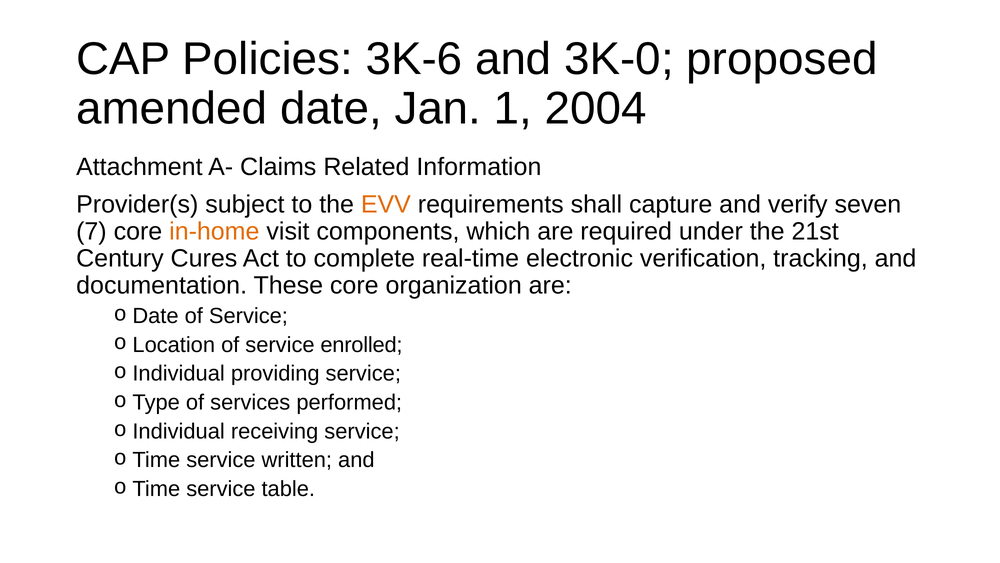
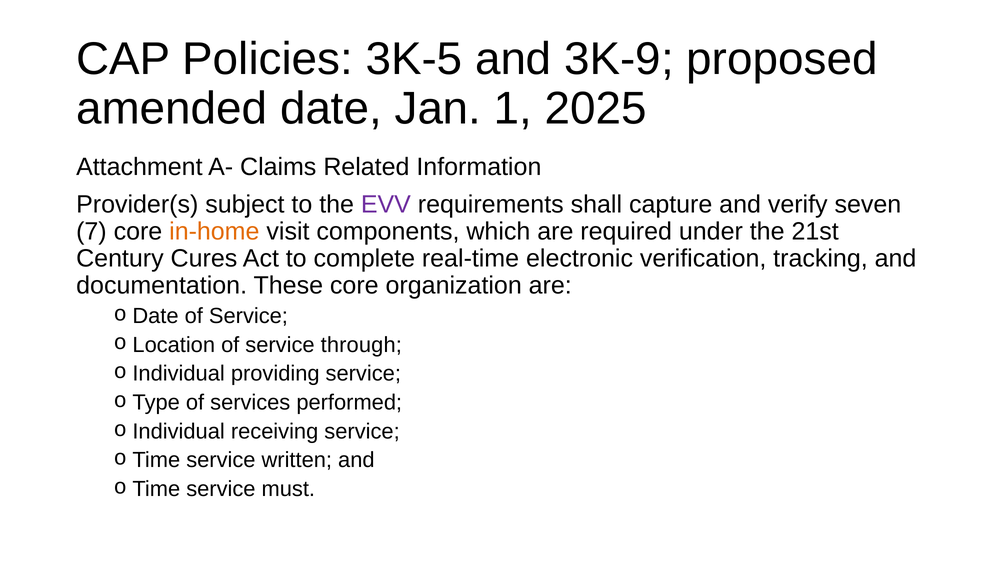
3K-6: 3K-6 -> 3K-5 (414, 59)
3K-0: 3K-0 -> 3K-9 (619, 59)
2004: 2004 -> 2025 (596, 109)
EVV colour: orange -> purple (386, 204)
enrolled: enrolled -> through (361, 345)
table: table -> must (288, 489)
